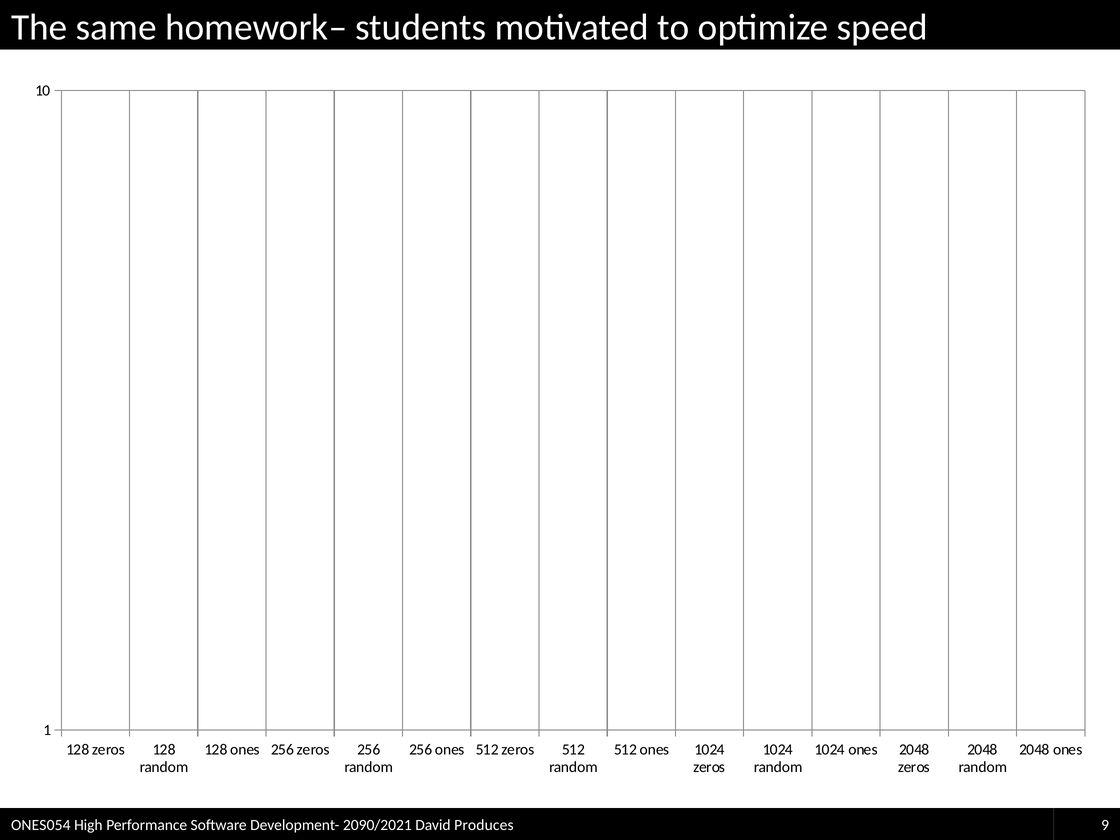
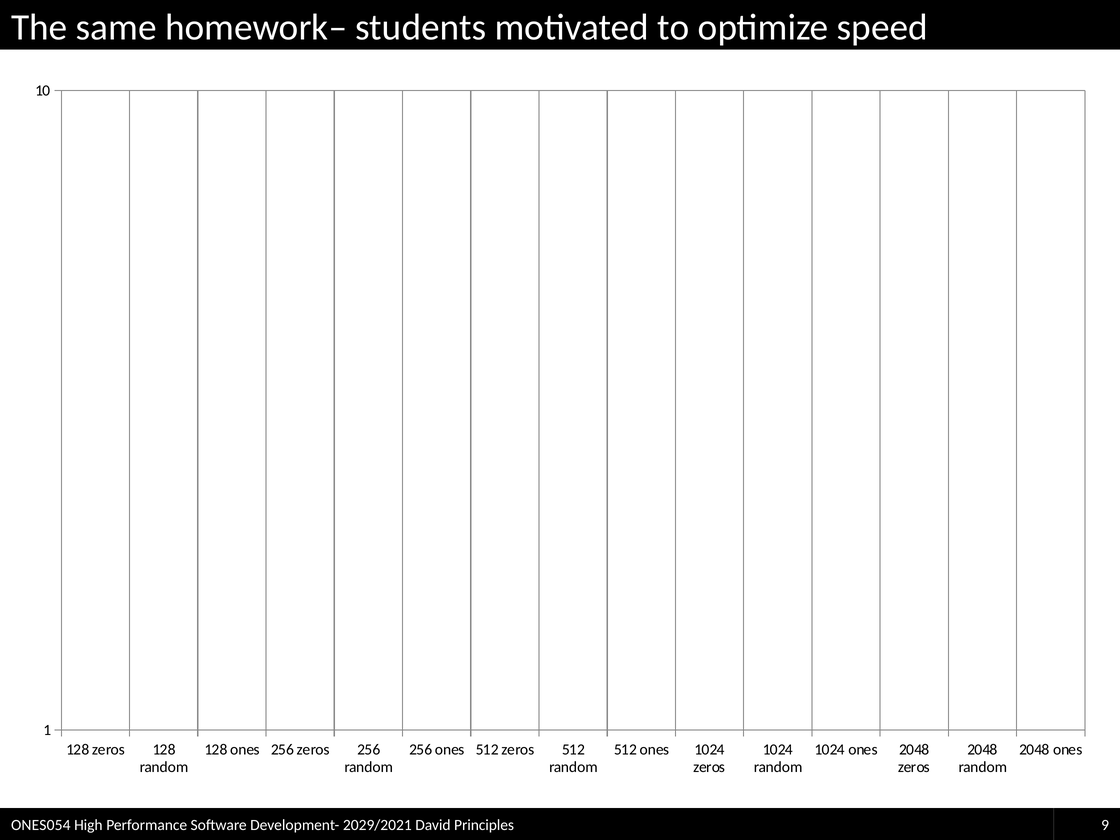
2090/2021: 2090/2021 -> 2029/2021 (377, 825)
Produces: Produces -> Principles (484, 825)
